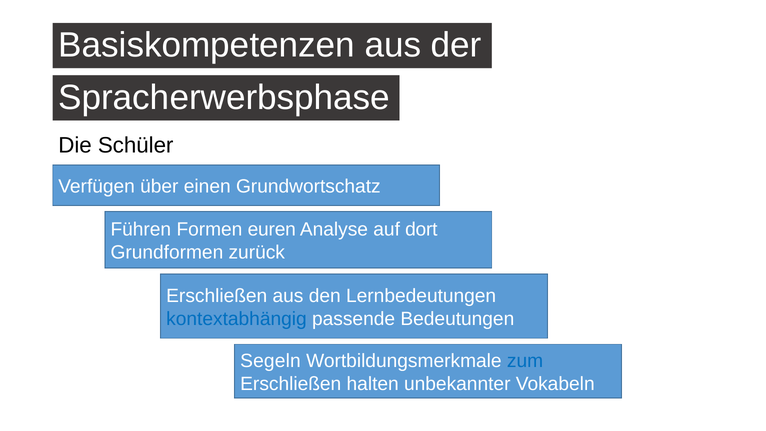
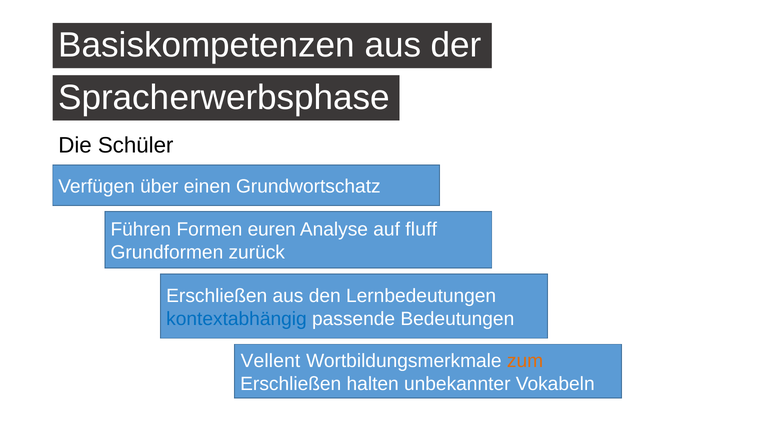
dort: dort -> fluff (421, 230)
Segeln: Segeln -> Vellent (270, 361)
zum colour: blue -> orange (525, 361)
